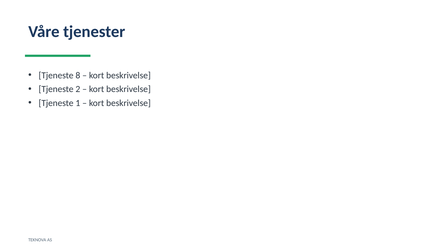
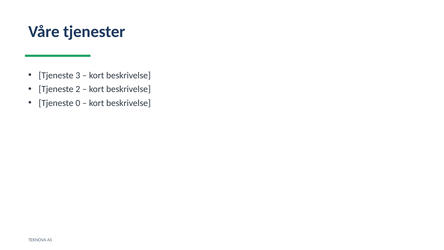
8: 8 -> 3 (78, 75)
1: 1 -> 0 (78, 103)
